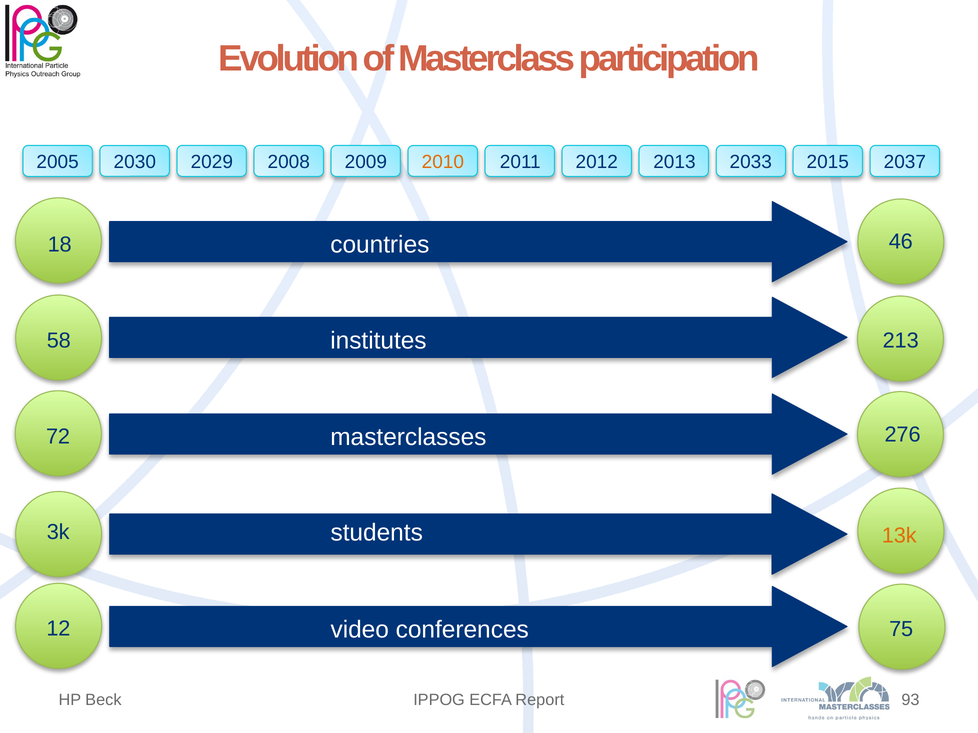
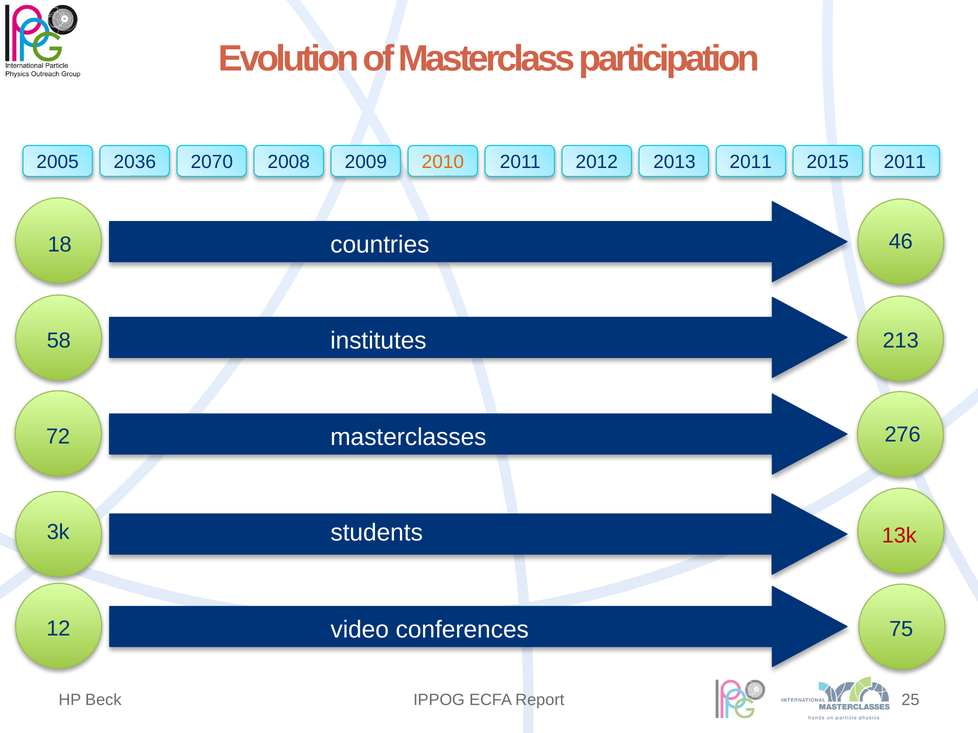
2030: 2030 -> 2036 (135, 162)
2029: 2029 -> 2070 (212, 162)
2008 2033: 2033 -> 2011 (751, 162)
2037: 2037 -> 2011 (905, 162)
13k colour: orange -> red (899, 536)
93: 93 -> 25 (910, 700)
